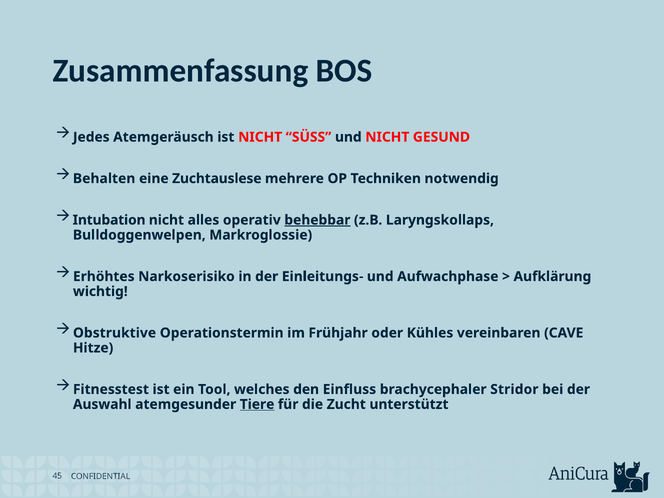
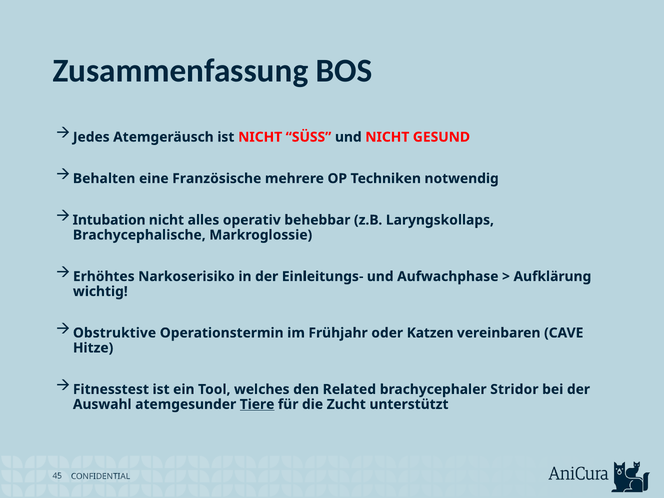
Zuchtauslese: Zuchtauslese -> Französische (217, 179)
behebbar underline: present -> none (317, 220)
Bulldoggenwelpen: Bulldoggenwelpen -> Brachycephalische (139, 235)
Kühles: Kühles -> Katzen (430, 333)
Einfluss: Einfluss -> Related (349, 389)
